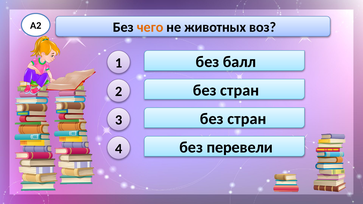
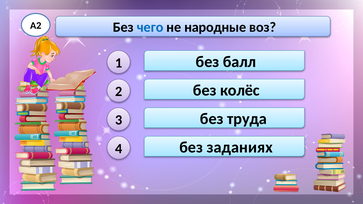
чего colour: orange -> blue (150, 27)
животных: животных -> народные (215, 27)
стран: стран -> колёс (240, 90)
стран: стран -> труда (247, 119)
перевели: перевели -> заданиях (240, 148)
